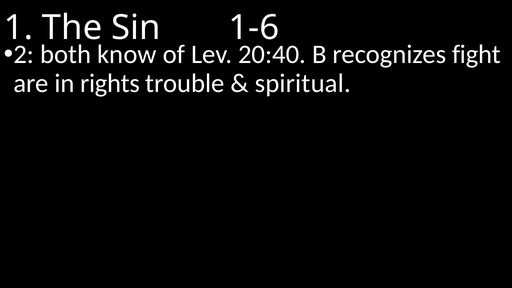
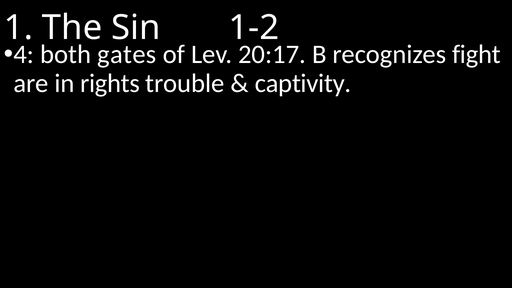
1-6: 1-6 -> 1-2 (254, 28)
2: 2 -> 4 (24, 54)
know: know -> gates (127, 54)
20:40: 20:40 -> 20:17 (272, 54)
spiritual: spiritual -> captivity (303, 83)
